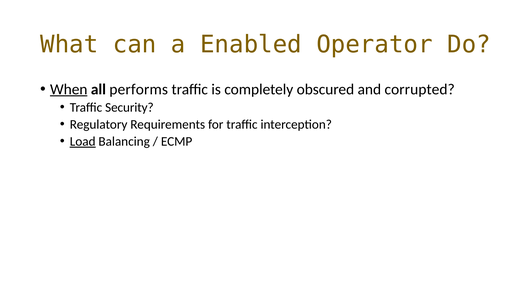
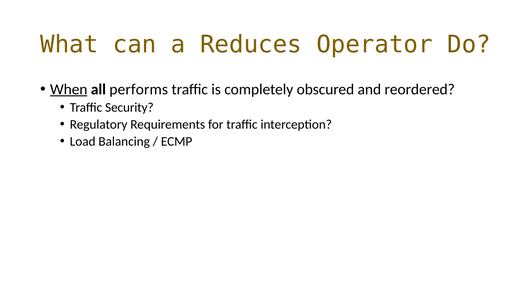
Enabled: Enabled -> Reduces (251, 44)
corrupted: corrupted -> reordered (420, 89)
Load underline: present -> none (83, 141)
